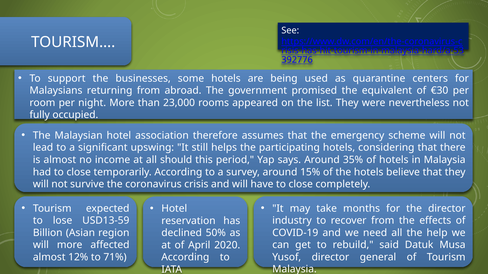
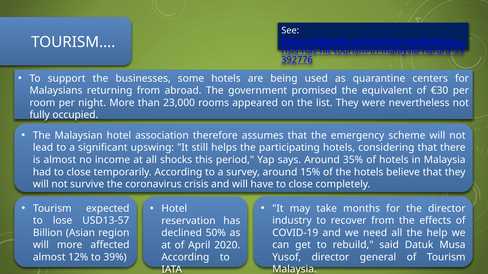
should: should -> shocks (176, 160)
USD13-59: USD13-59 -> USD13-57 (106, 221)
71%: 71% -> 39% (115, 258)
